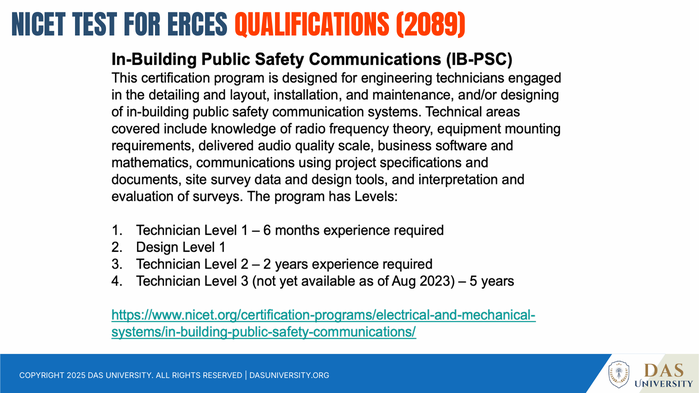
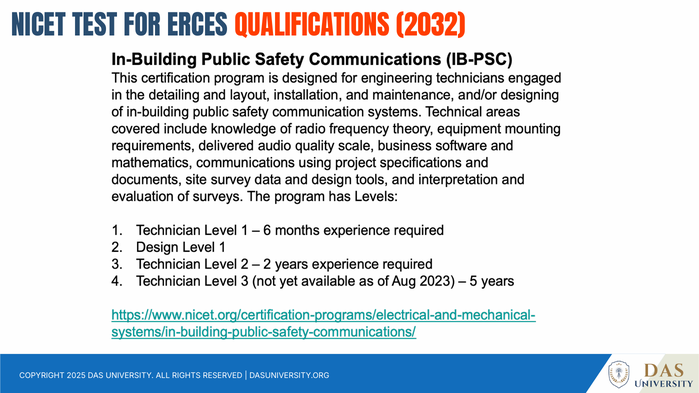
2089: 2089 -> 2032 (431, 27)
